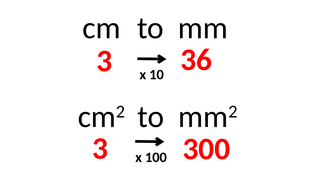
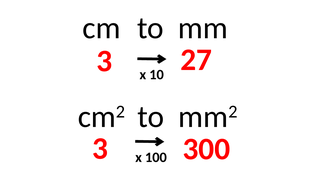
36: 36 -> 27 (196, 60)
